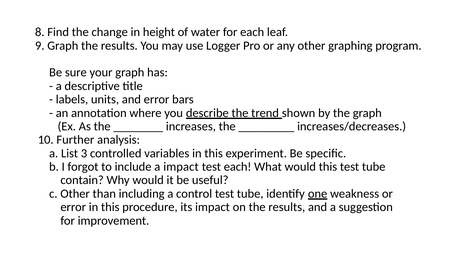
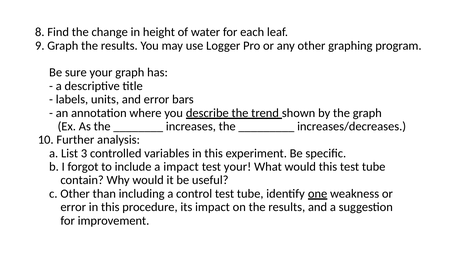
test each: each -> your (238, 167)
